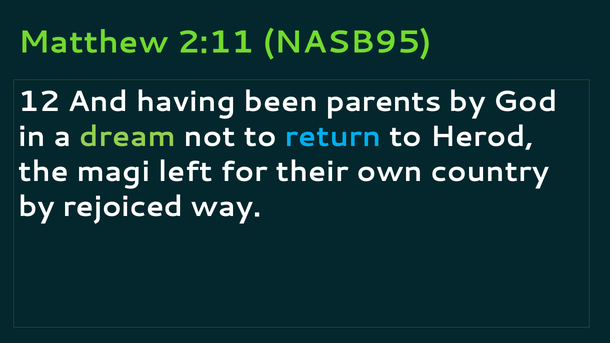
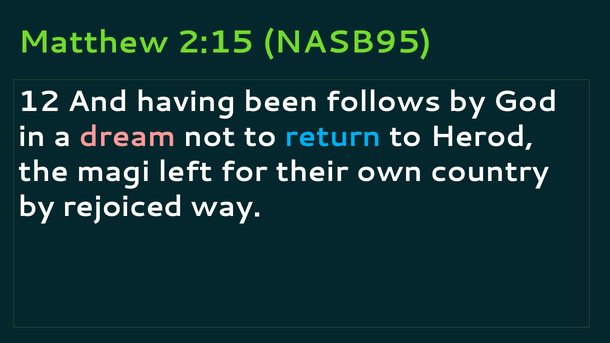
2:11: 2:11 -> 2:15 (216, 42)
parents: parents -> follows (384, 102)
dream colour: light green -> pink (128, 137)
